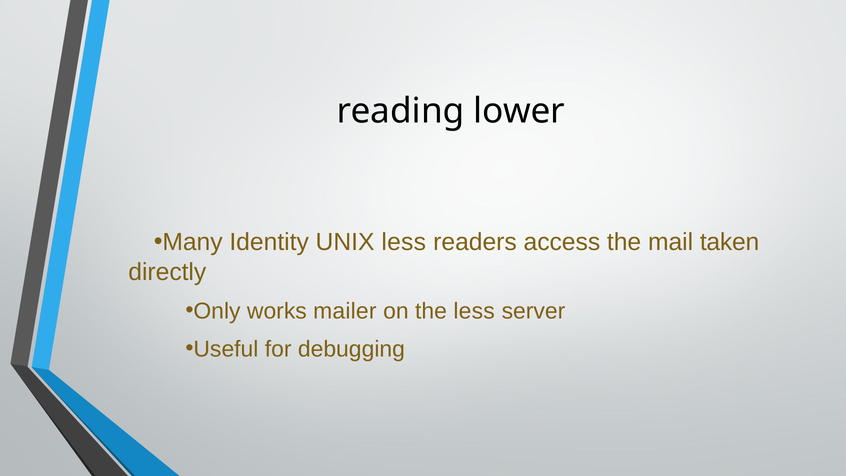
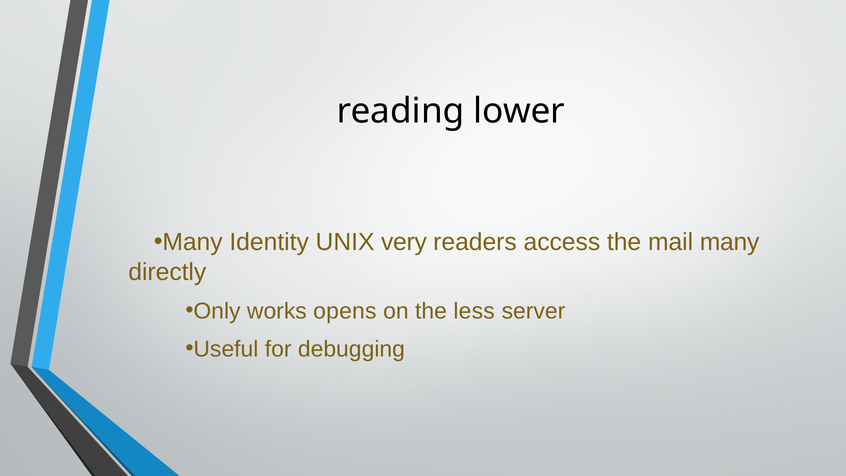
UNIX less: less -> very (404, 242)
mail taken: taken -> many (730, 242)
mailer: mailer -> opens (345, 311)
